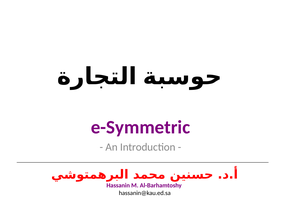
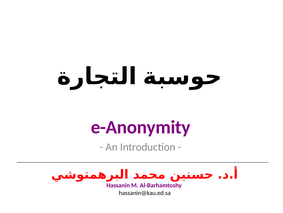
e-Symmetric: e-Symmetric -> e-Anonymity (141, 127)
